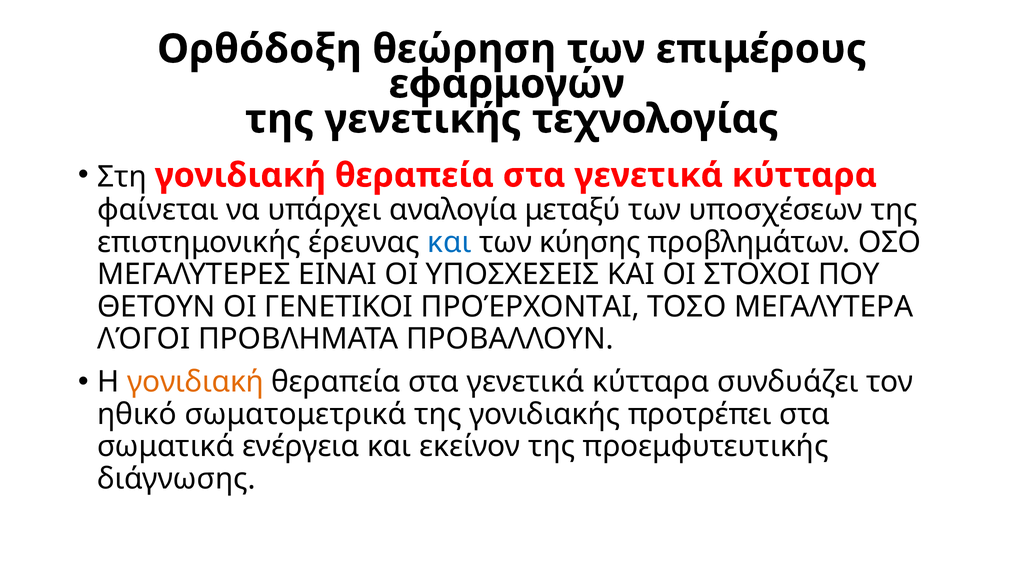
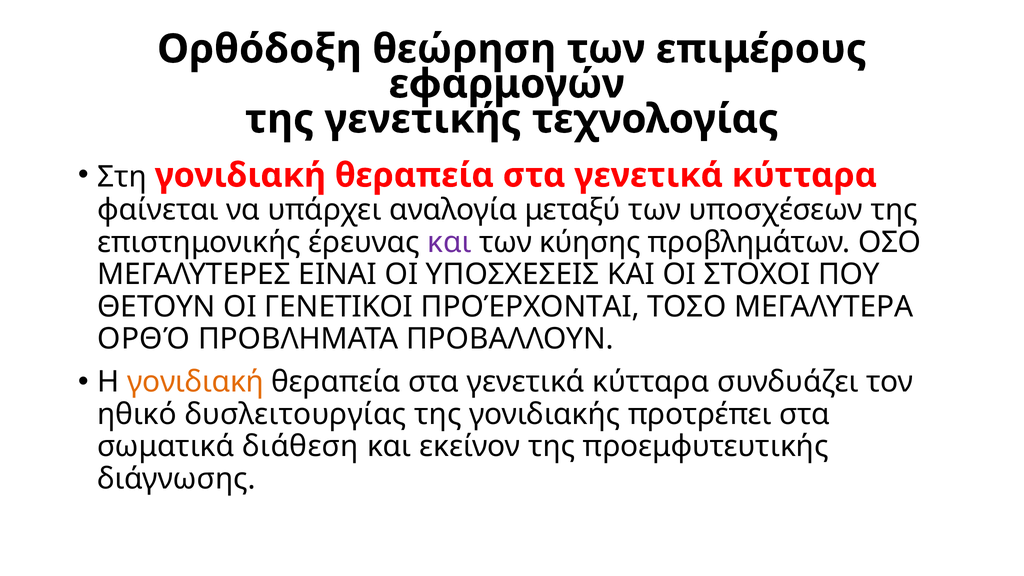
και colour: blue -> purple (449, 242)
ΛΌΓΟΙ: ΛΌΓΟΙ -> ΟΡΘΌ (144, 339)
σωματομετρικά: σωματομετρικά -> δυσλειτουργίας (295, 414)
ενέργεια: ενέργεια -> διάθεση (301, 447)
